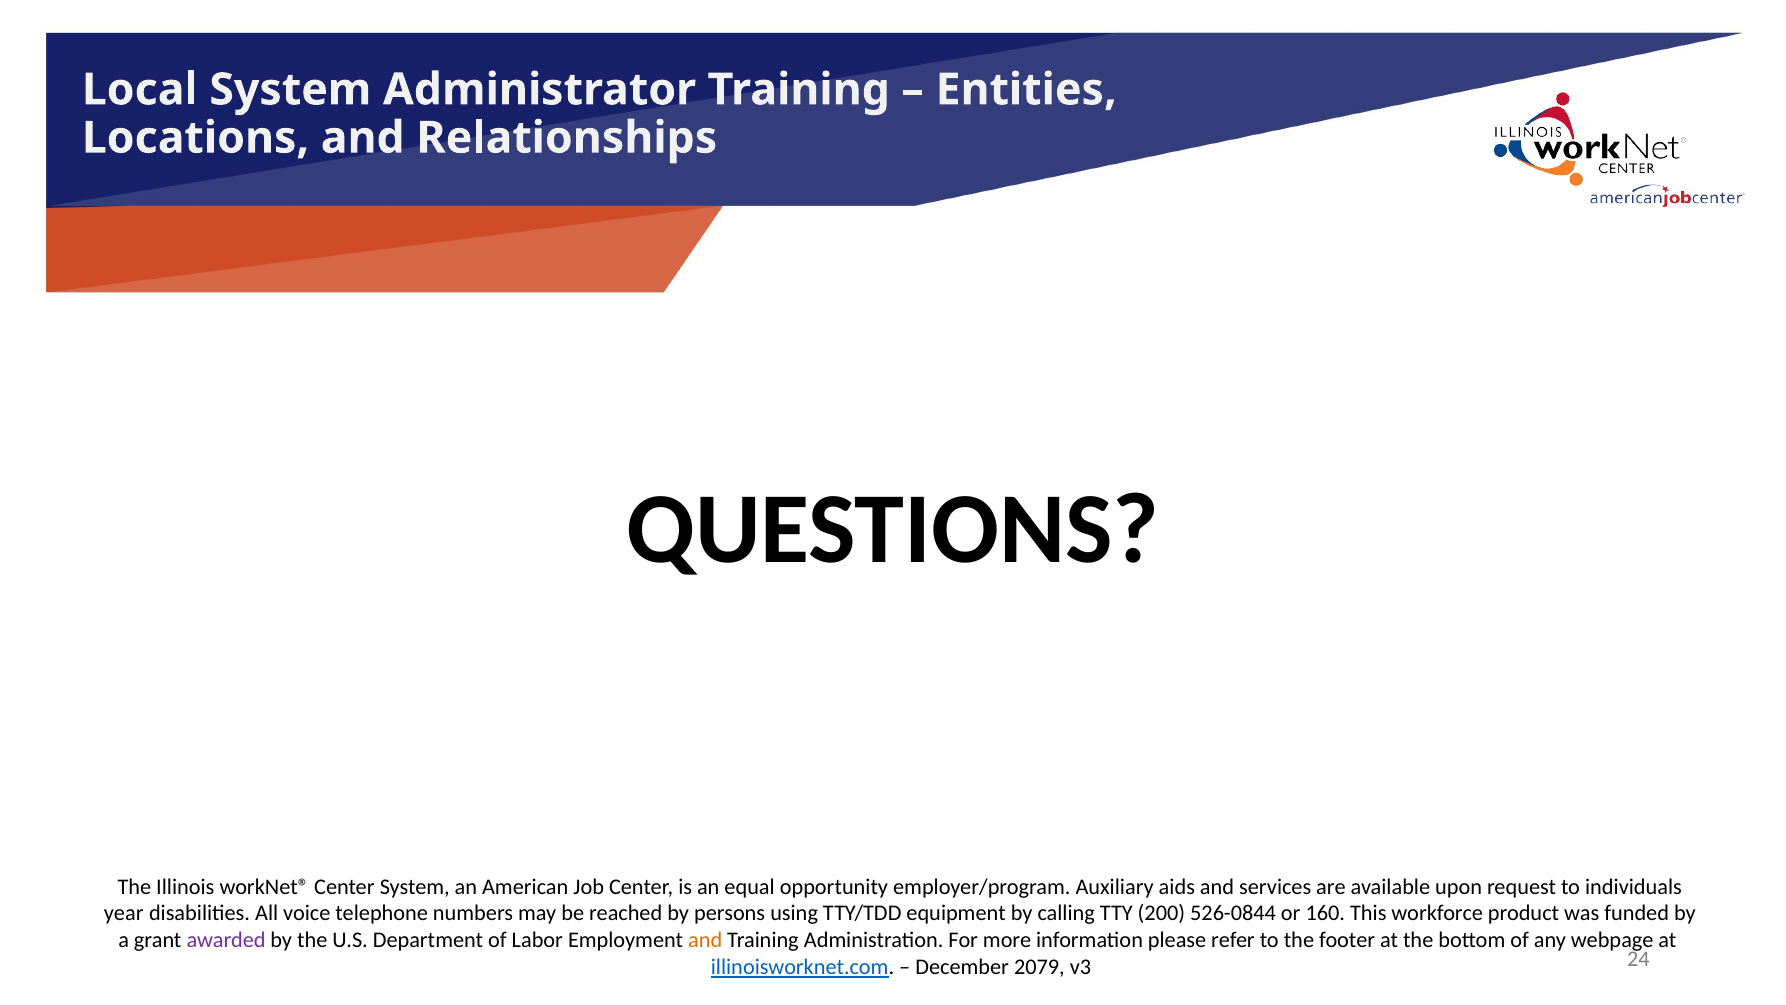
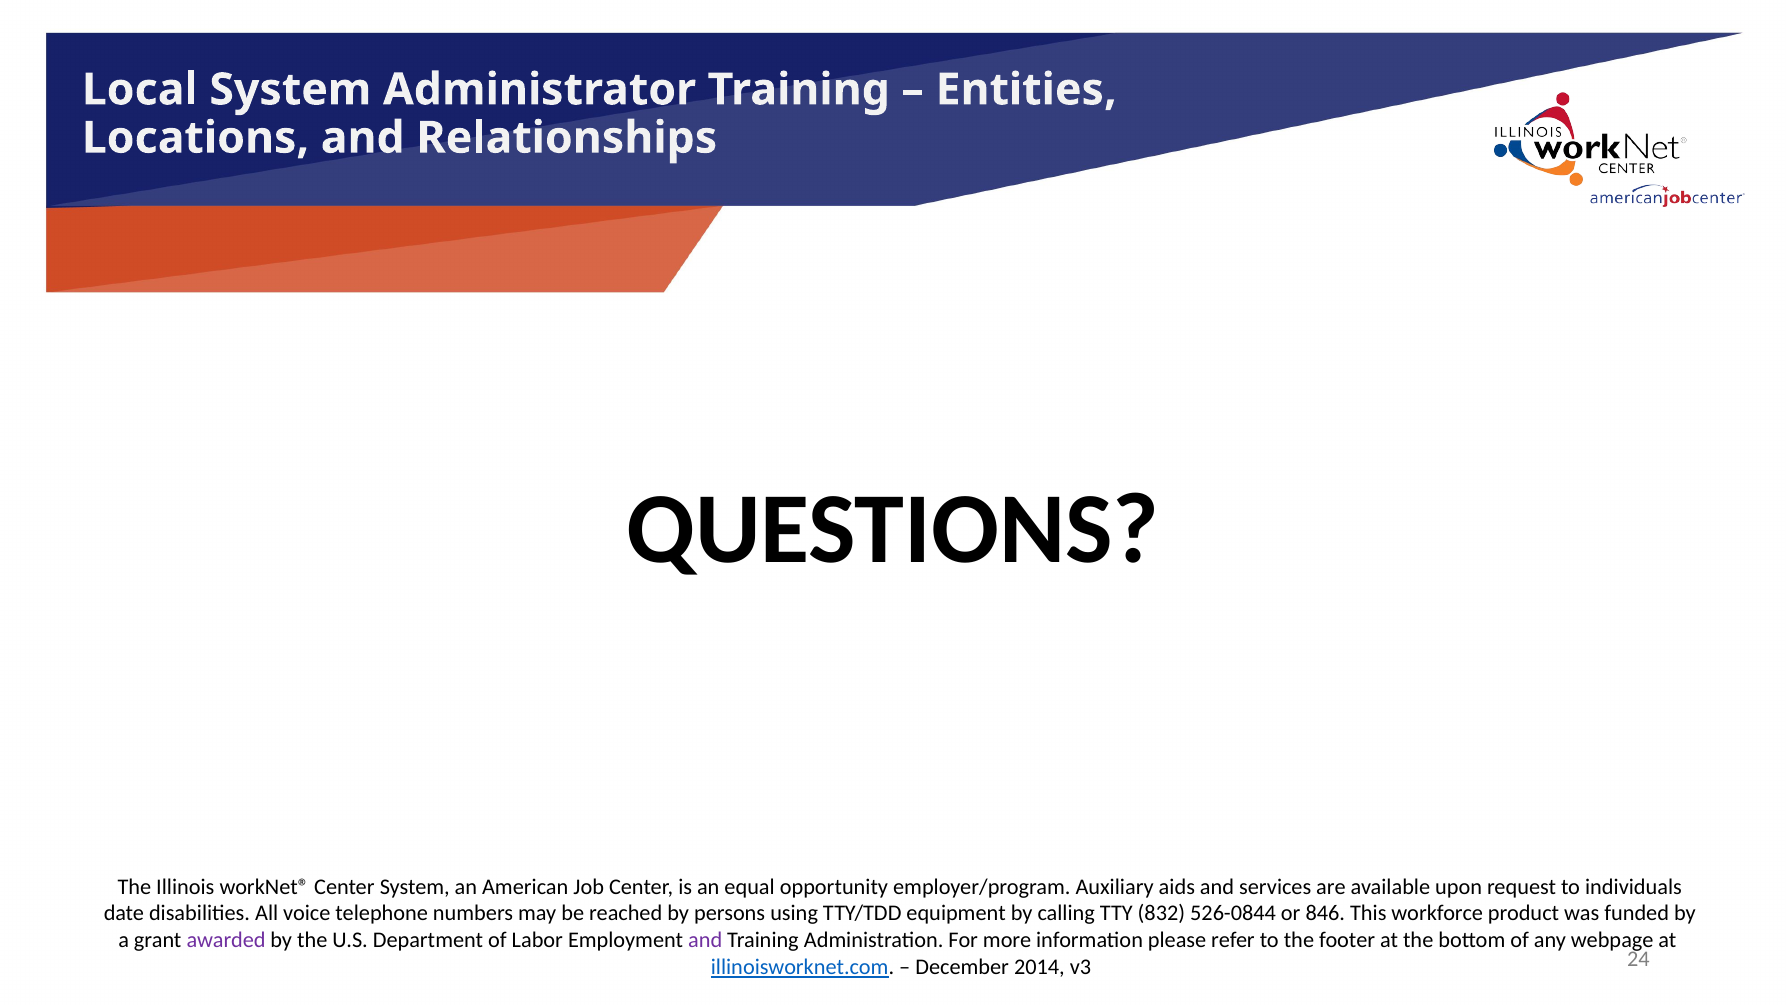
year: year -> date (124, 913)
200: 200 -> 832 (1161, 913)
160: 160 -> 846 (1325, 913)
and colour: orange -> purple (705, 940)
2079: 2079 -> 2014 (1039, 967)
